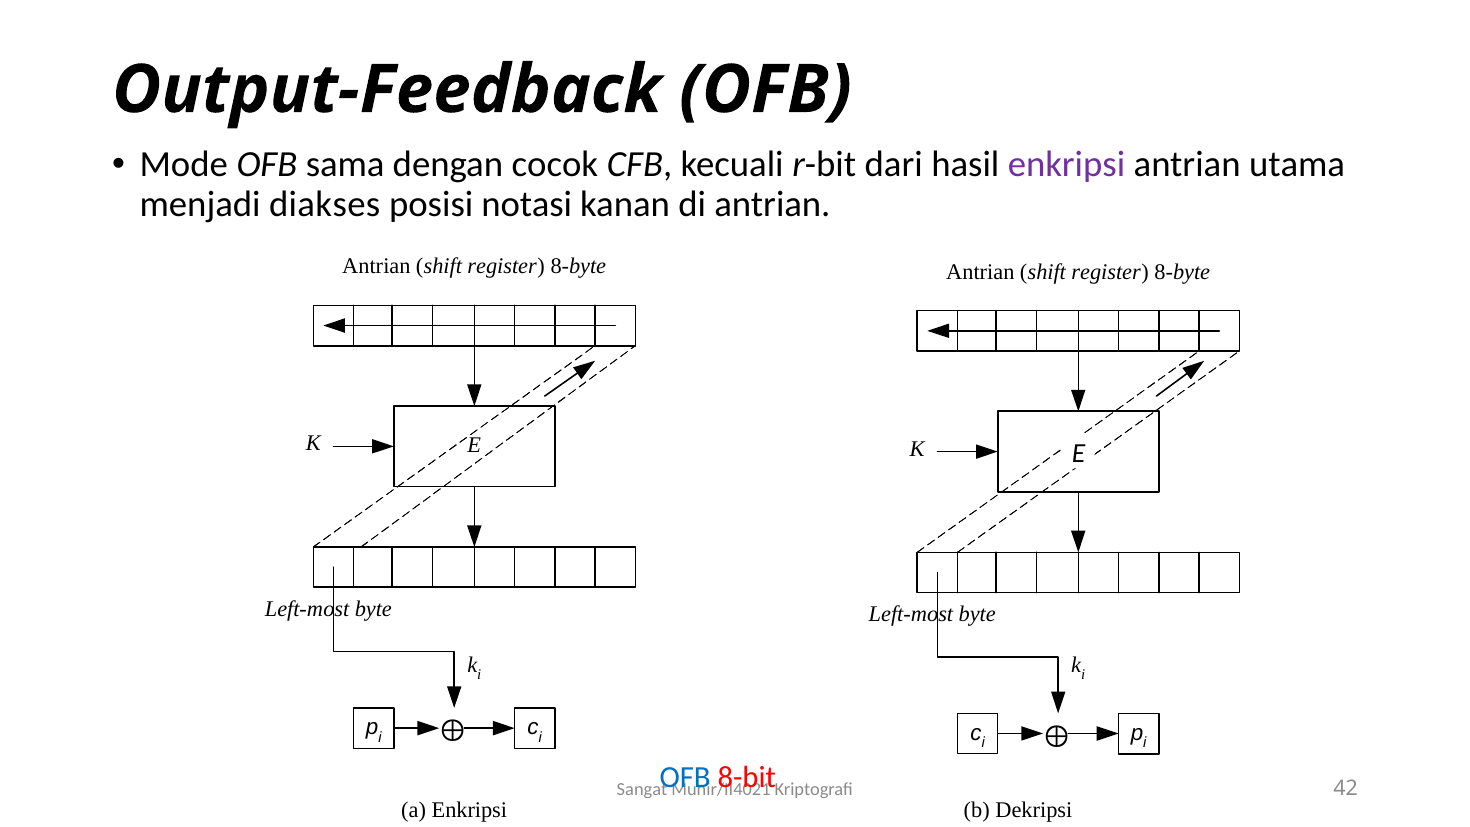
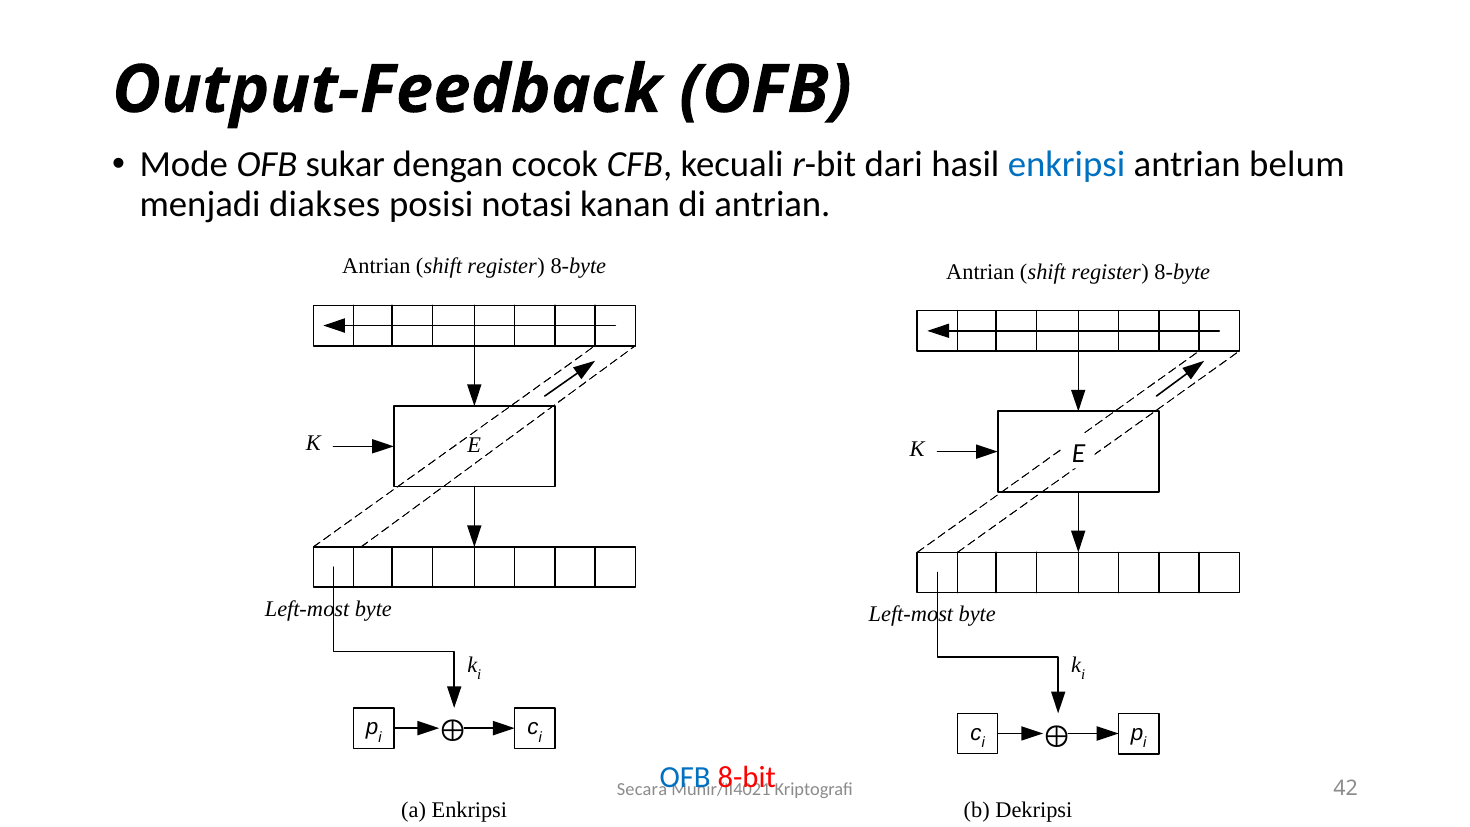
sama: sama -> sukar (345, 165)
enkripsi colour: purple -> blue (1066, 165)
utama: utama -> belum (1297, 165)
Sangat: Sangat -> Secara (642, 789)
